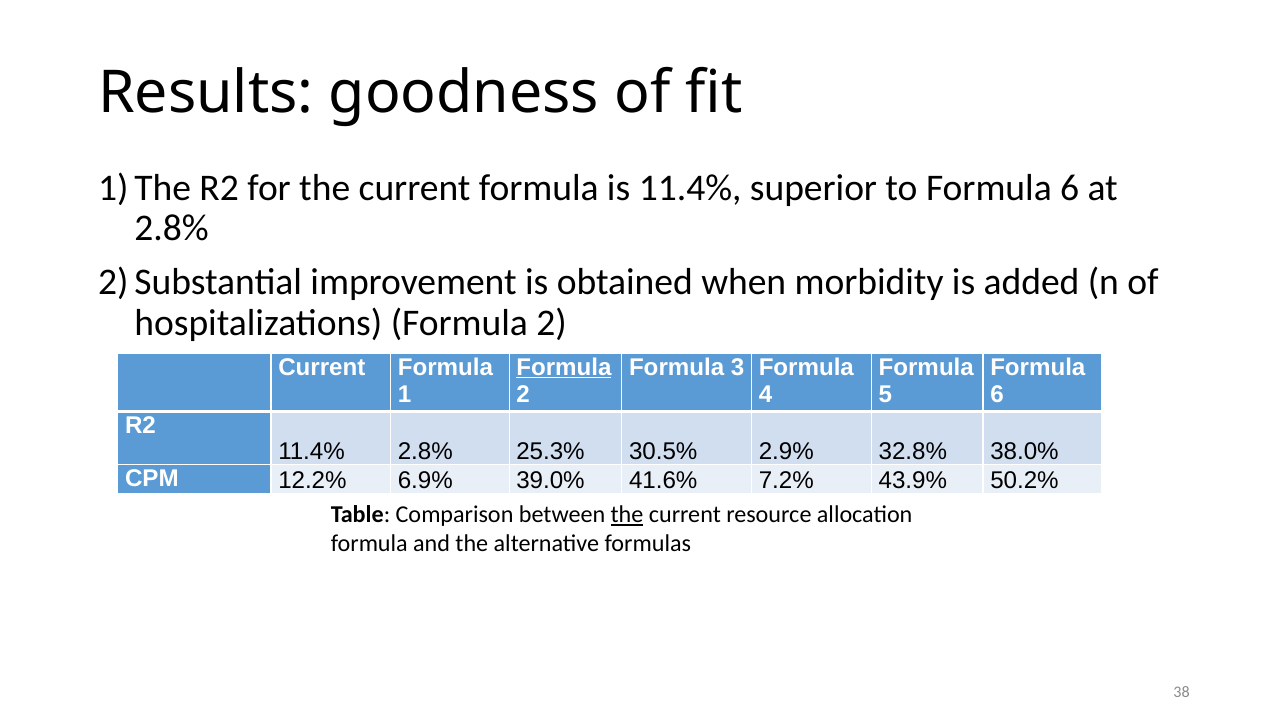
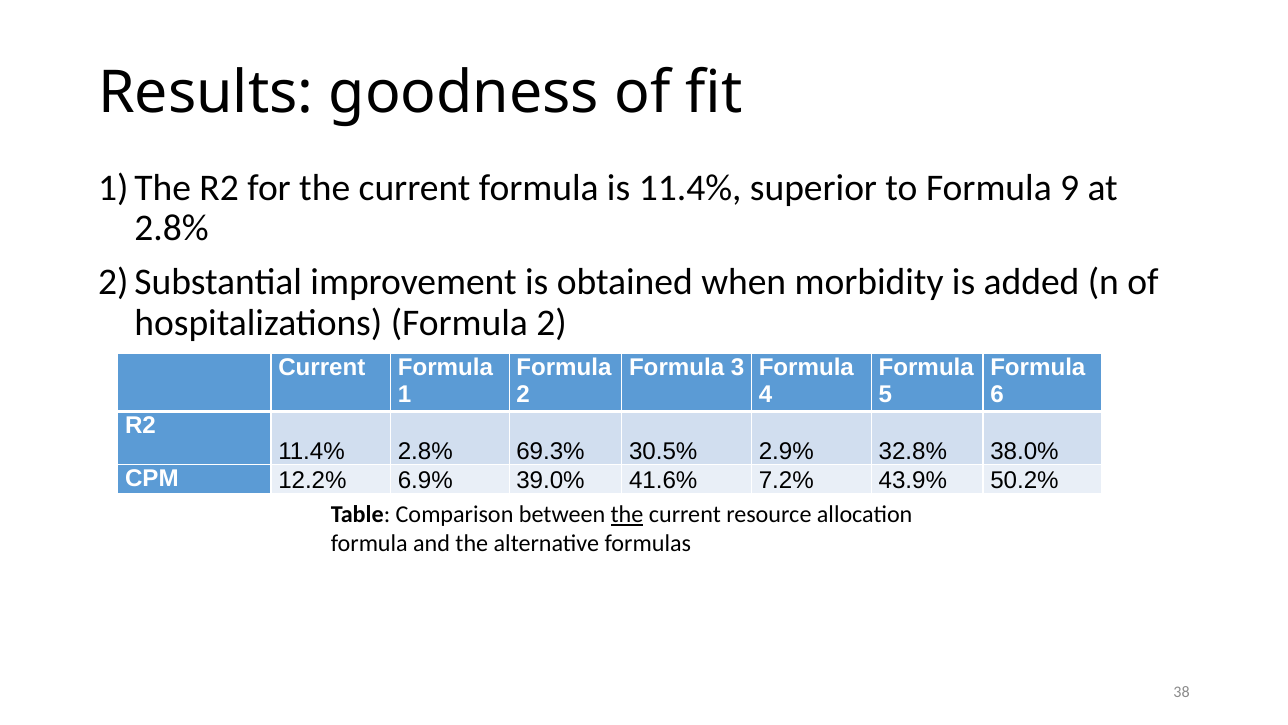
to Formula 6: 6 -> 9 (1070, 188)
Formula underline: present -> none (564, 367)
25.3%: 25.3% -> 69.3% (551, 451)
